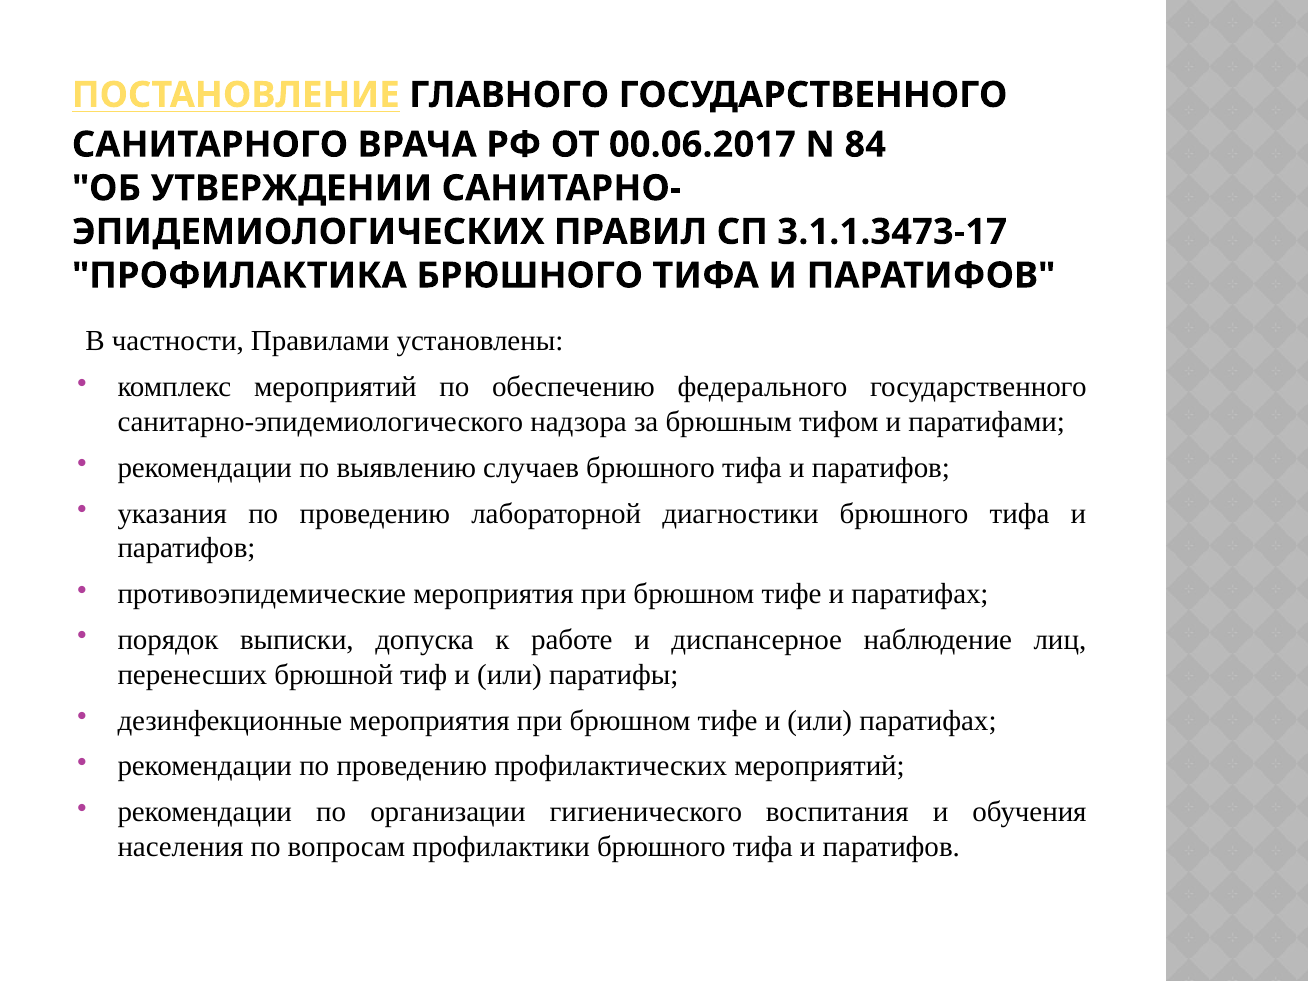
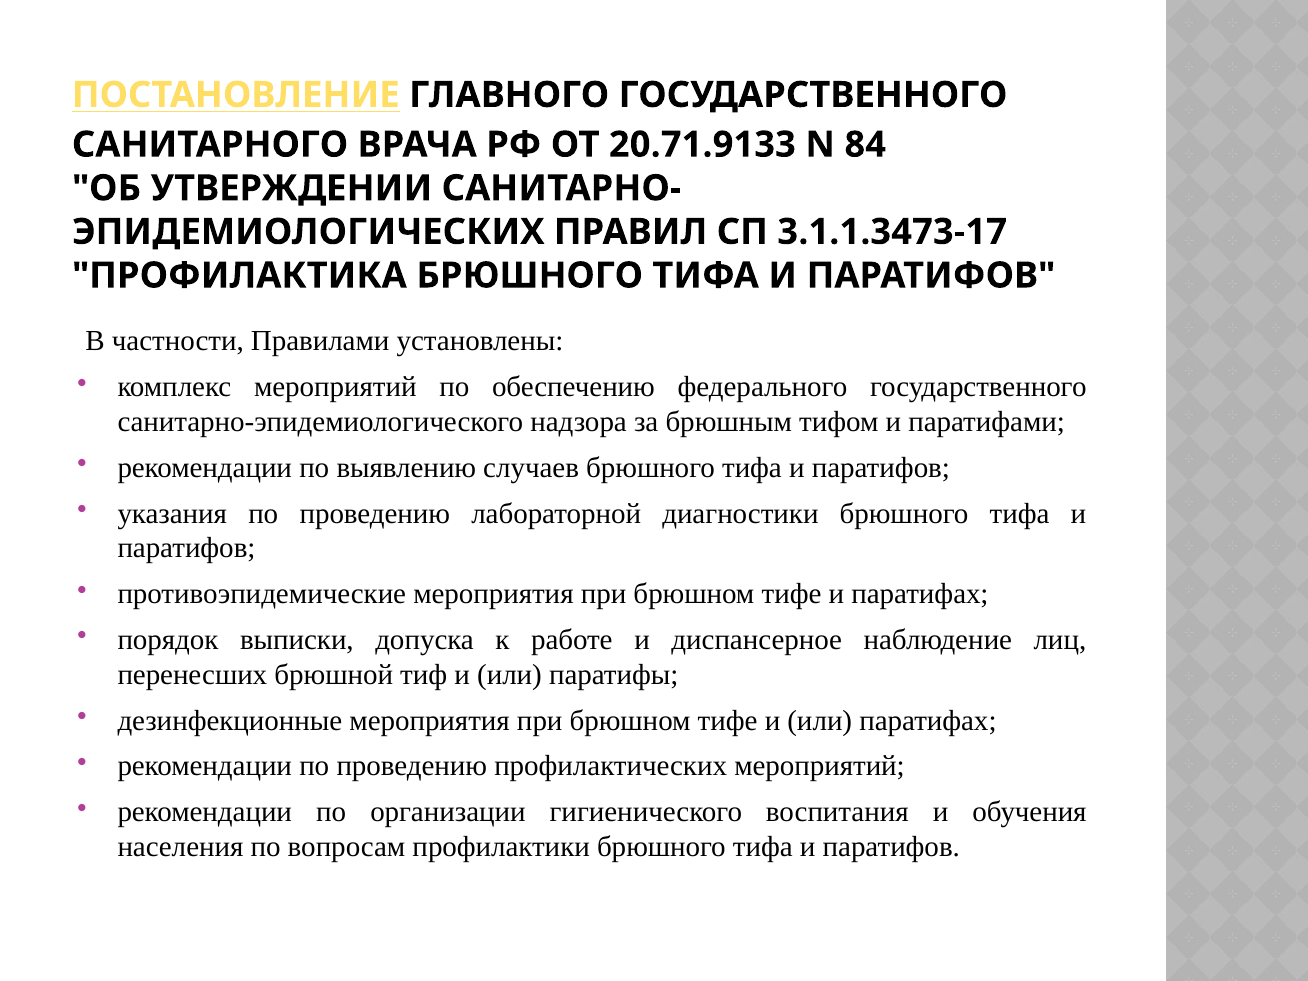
00.06.2017: 00.06.2017 -> 20.71.9133 (702, 145)
